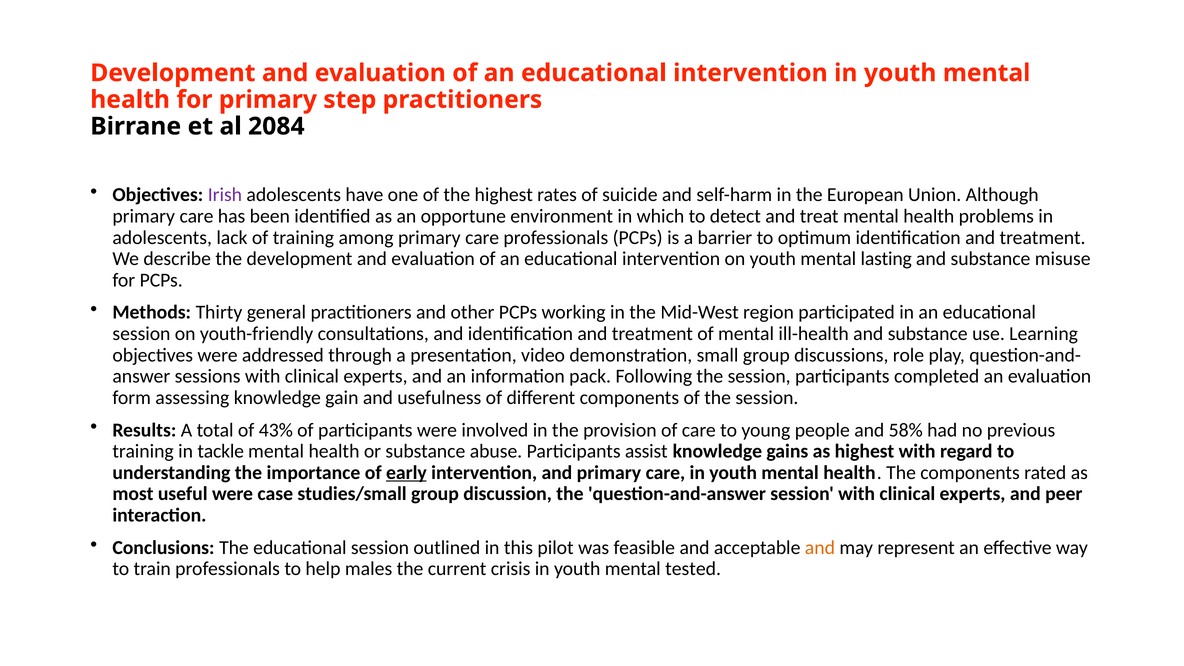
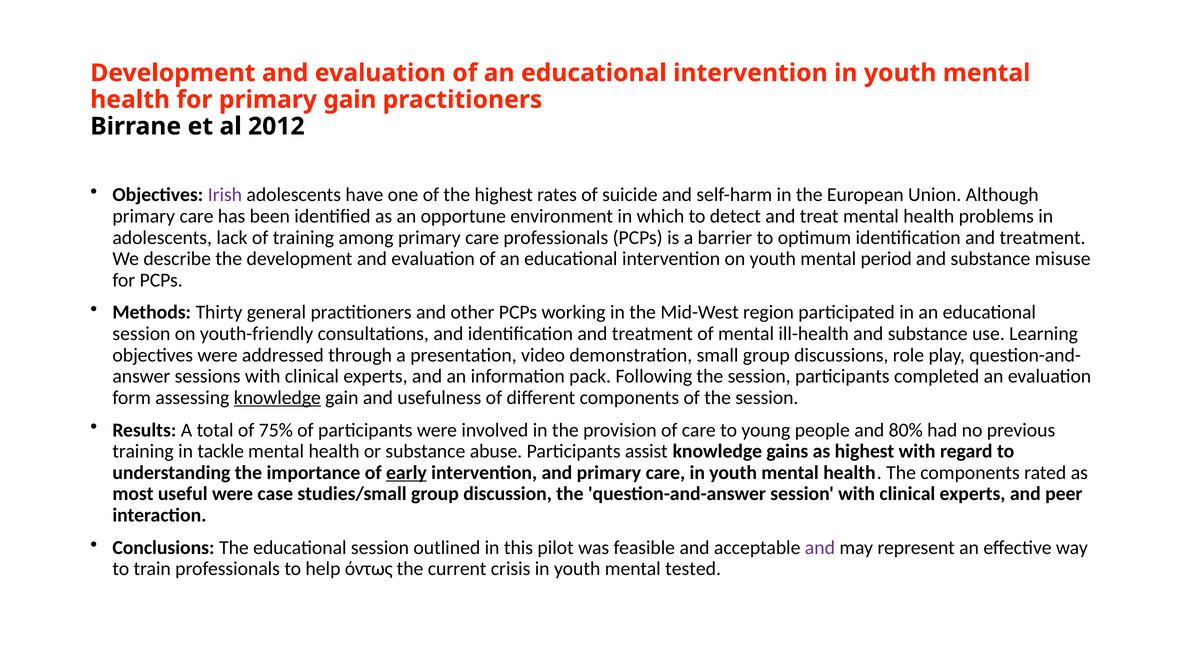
primary step: step -> gain (350, 100)
2084: 2084 -> 2012 (276, 126)
lasting: lasting -> period (886, 259)
knowledge underline: none -> present (277, 398)
43%: 43% -> 75% (276, 430)
58%: 58% -> 80% (906, 430)
and colour: orange -> purple (820, 548)
males: males -> όντως (369, 569)
